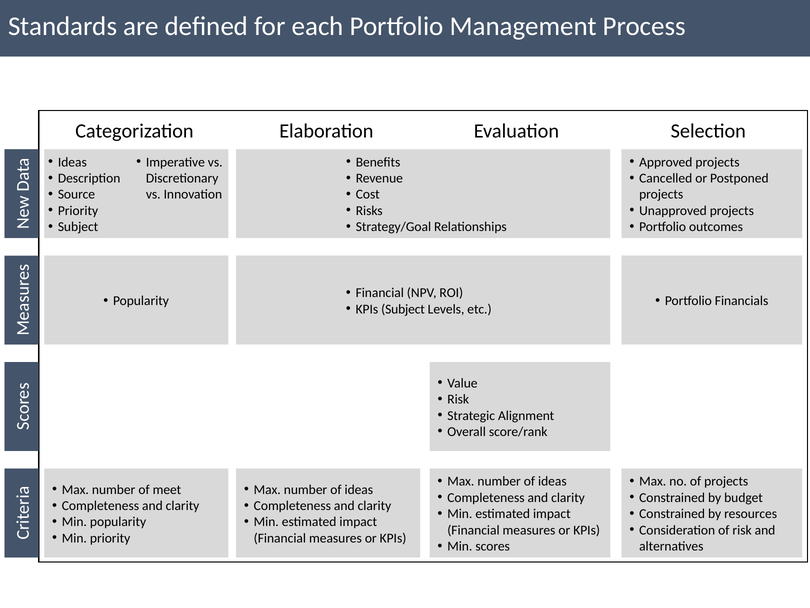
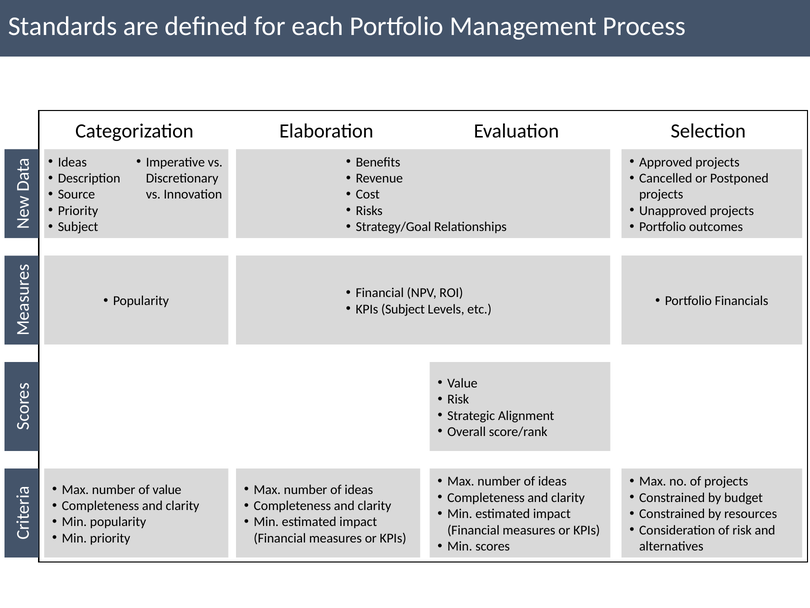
of meet: meet -> value (167, 489)
